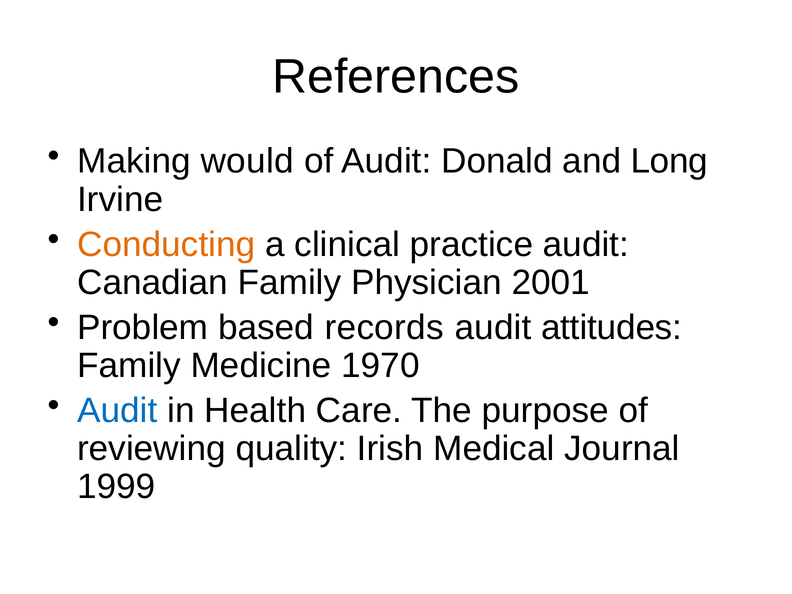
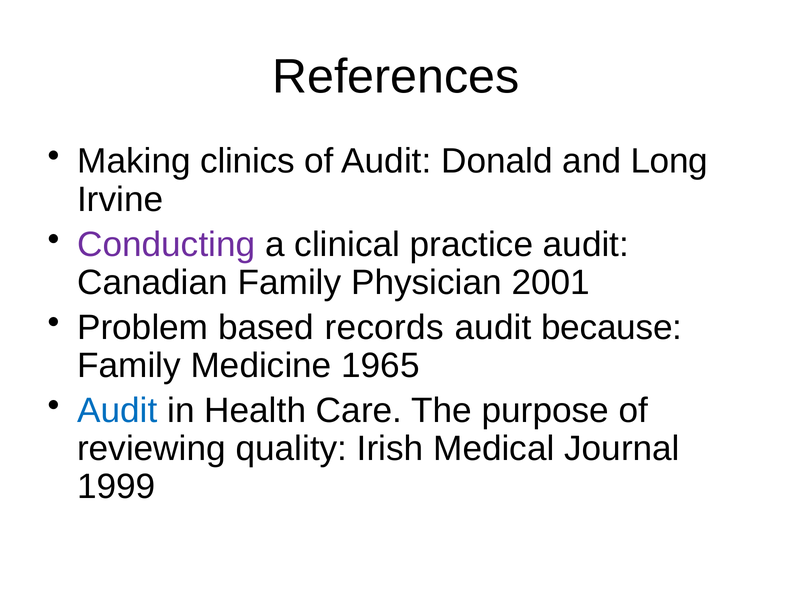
would: would -> clinics (248, 161)
Conducting colour: orange -> purple (166, 245)
attitudes: attitudes -> because (612, 328)
1970: 1970 -> 1965 (380, 366)
